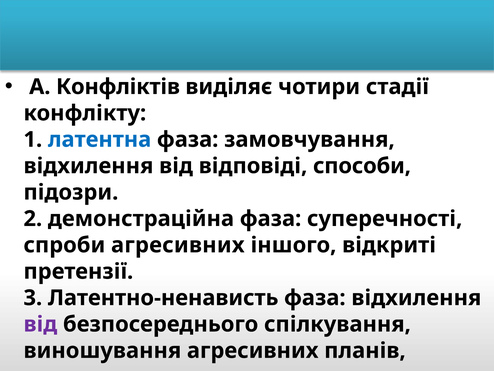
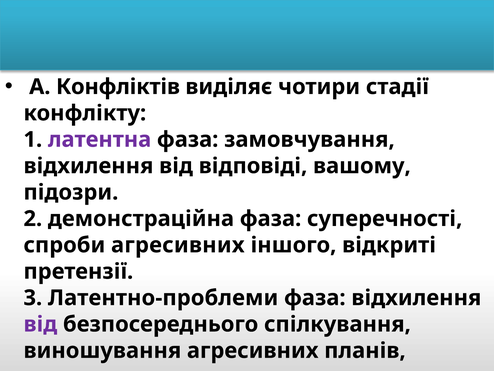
латентна colour: blue -> purple (100, 139)
способи: способи -> вашому (362, 166)
Латентно-ненависть: Латентно-ненависть -> Латентно-проблеми (163, 297)
